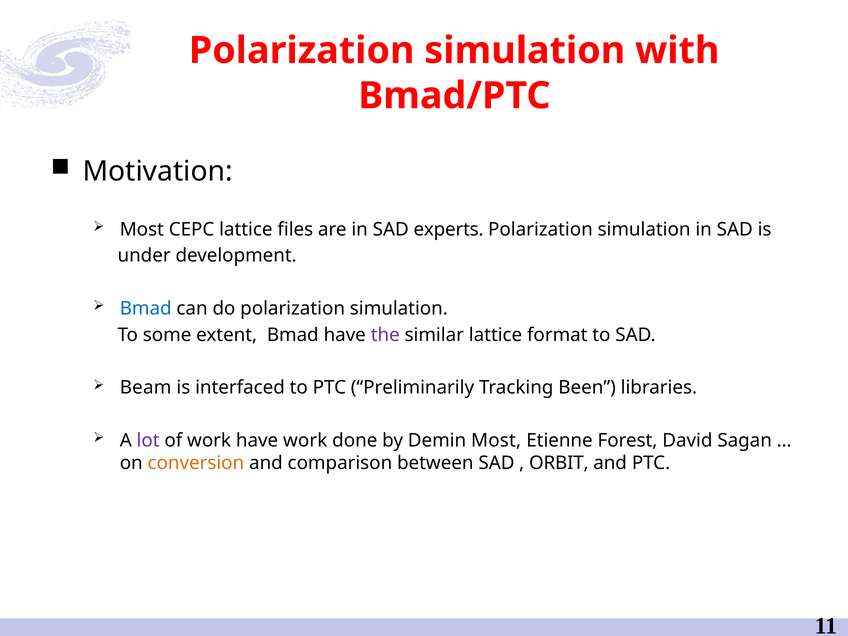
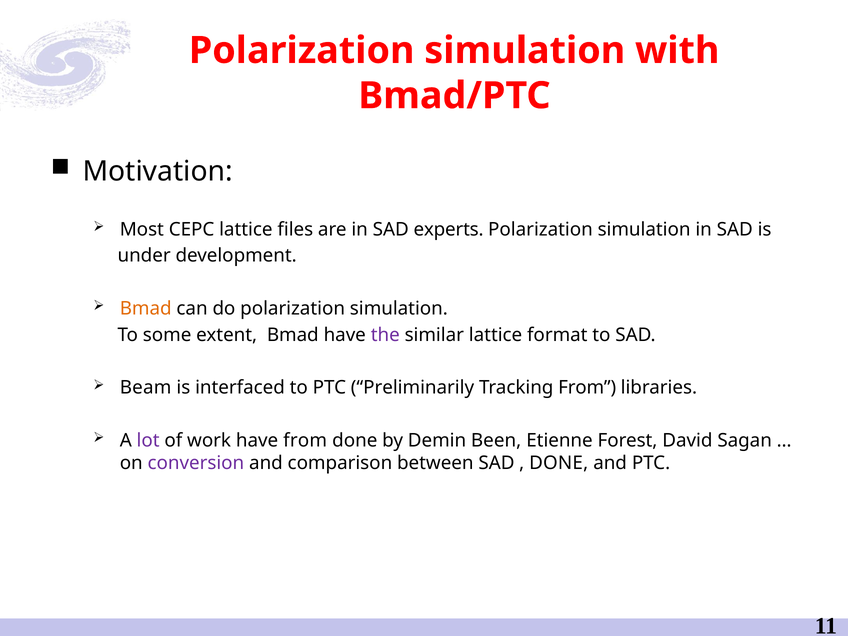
Bmad colour: blue -> orange (146, 308)
Tracking Been: Been -> From (587, 388)
have work: work -> from (305, 440)
Demin Most: Most -> Been (496, 440)
conversion colour: orange -> purple (196, 463)
ORBIT: ORBIT -> DONE (559, 463)
